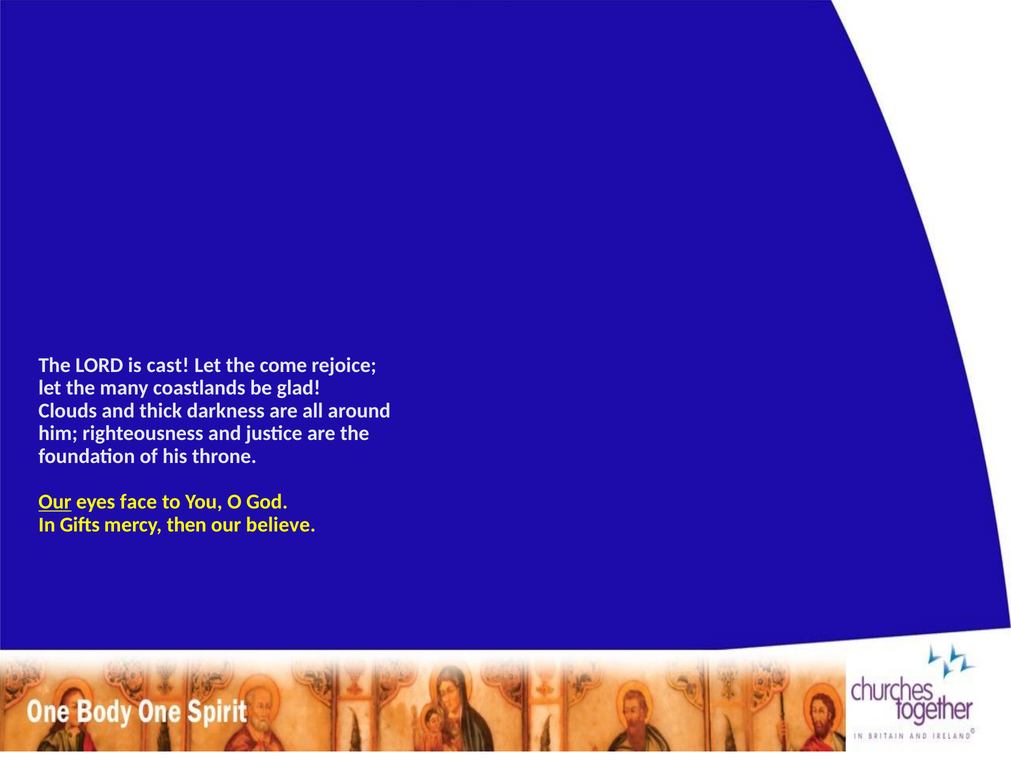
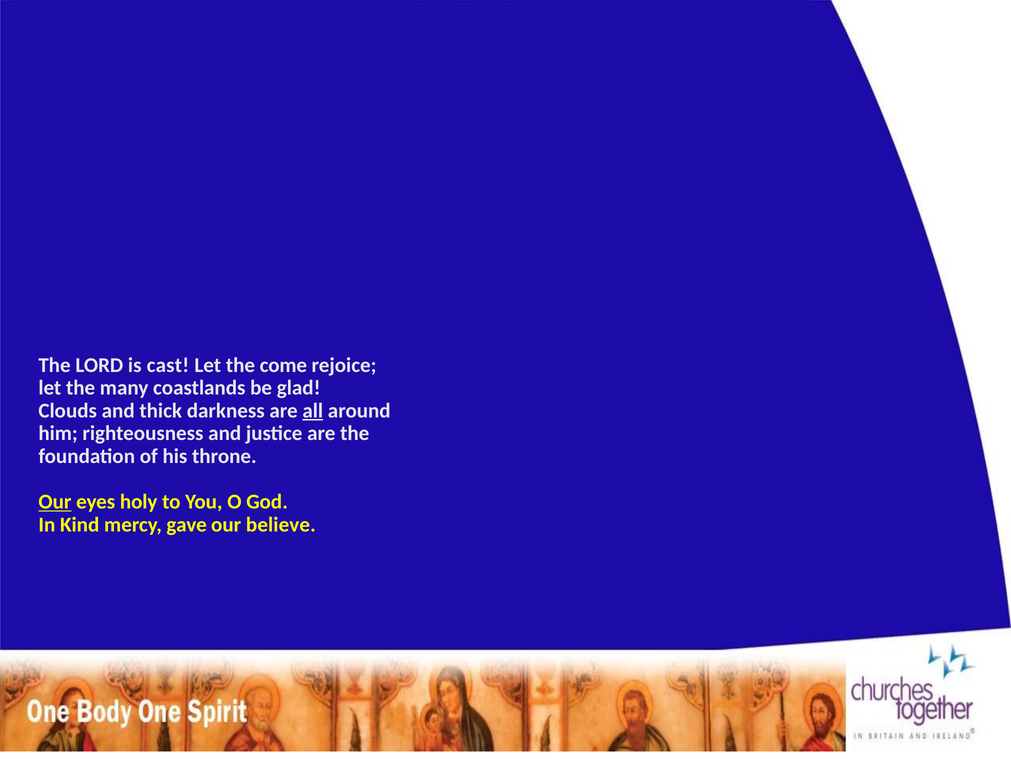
all underline: none -> present (313, 410)
face: face -> holy (139, 501)
Gifts: Gifts -> Kind (80, 524)
then: then -> gave (187, 524)
